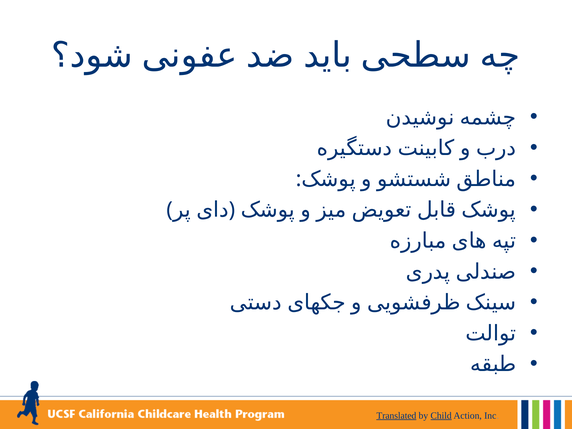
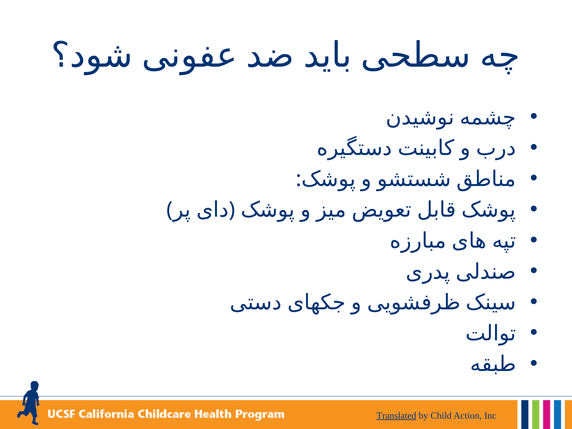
Child underline: present -> none (441, 416)
